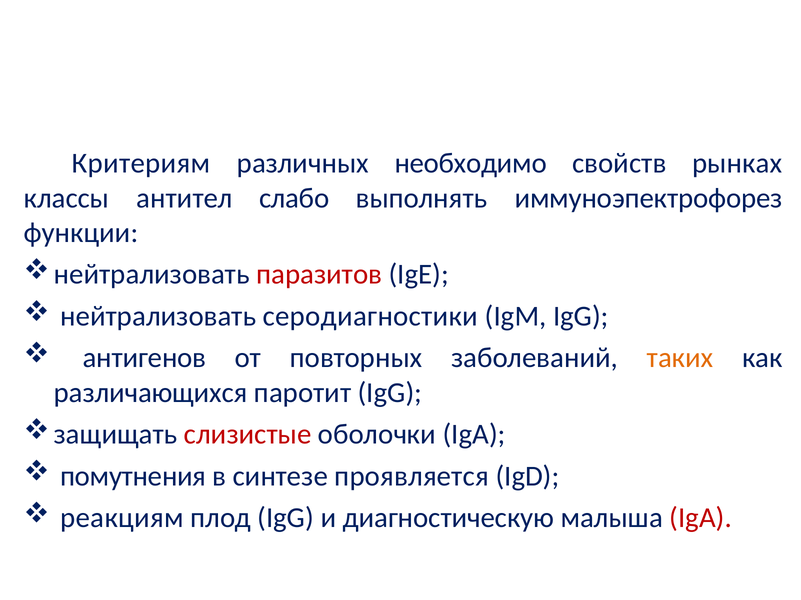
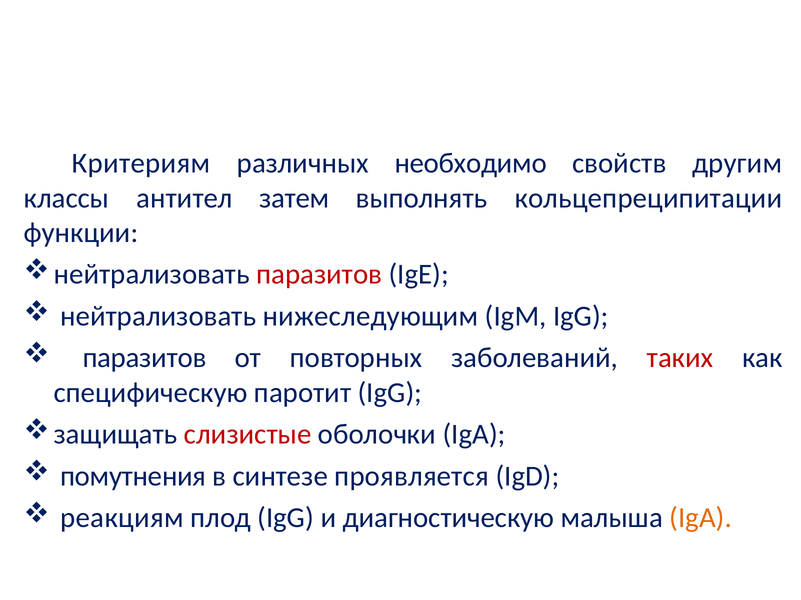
рынках: рынках -> другим (737, 164)
слабо: слабо -> затем (294, 198)
иммуноэпектрофорез: иммуноэпектрофорез -> кольцепреципитации (648, 198)
серодиагностики: серодиагностики -> нижеследующим (371, 317)
антигенов: антигенов -> паразитов (144, 358)
таких colour: orange -> red (680, 358)
различающихся: различающихся -> специфическую (151, 393)
IgA colour: red -> orange (701, 519)
